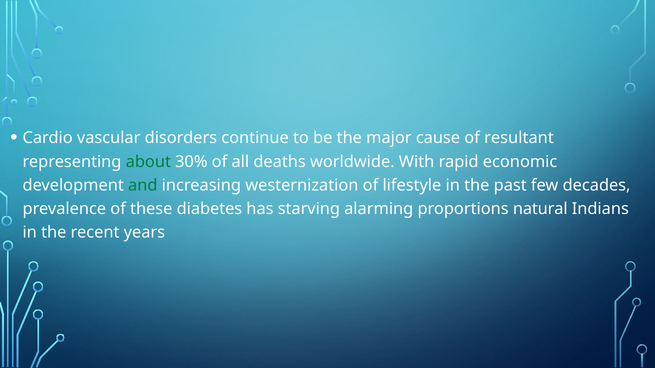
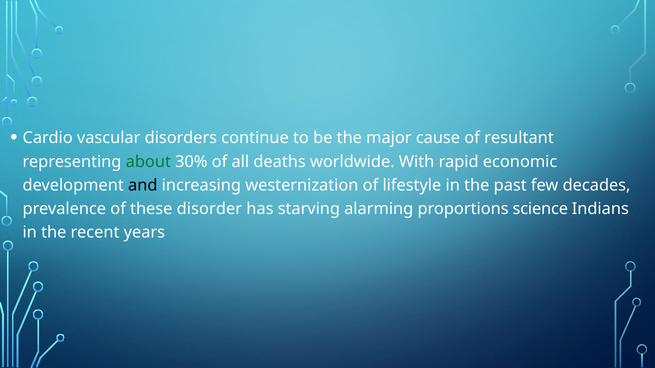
and colour: green -> black (143, 185)
diabetes: diabetes -> disorder (209, 209)
natural: natural -> science (540, 209)
